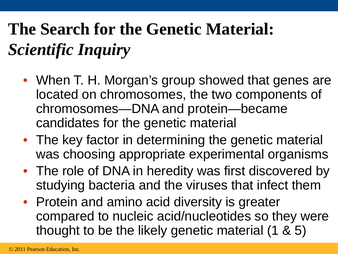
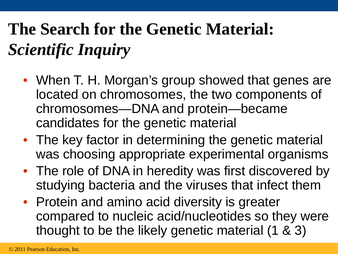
5: 5 -> 3 (301, 230)
